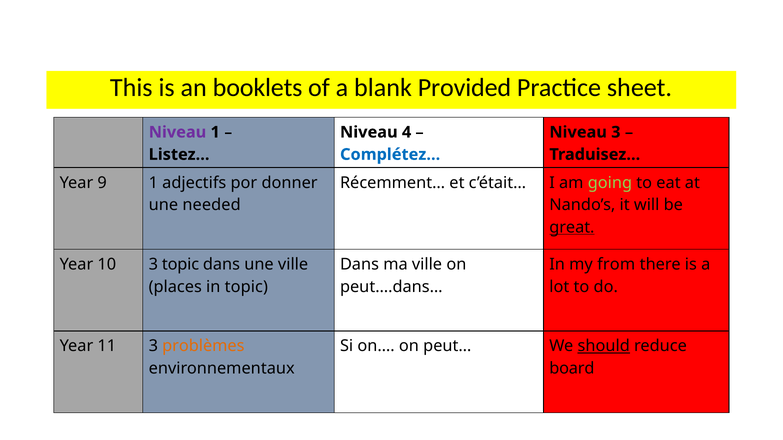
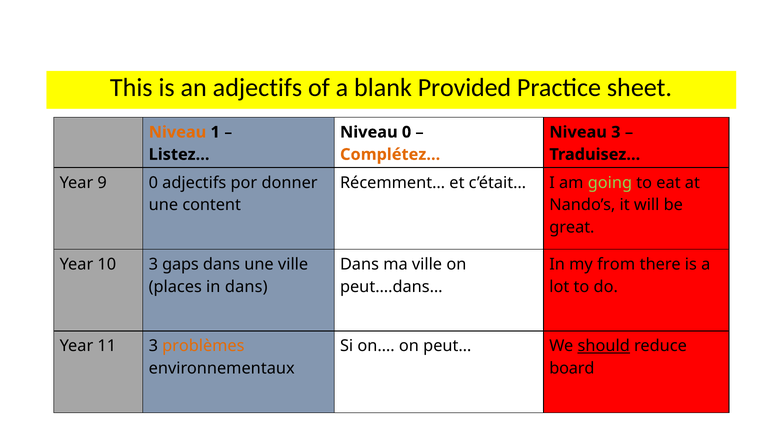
an booklets: booklets -> adjectifs (257, 88)
Niveau colour: purple -> orange (178, 132)
Niveau 4: 4 -> 0 (407, 132)
Complétez… colour: blue -> orange (390, 155)
9 1: 1 -> 0 (153, 183)
needed: needed -> content (212, 205)
great underline: present -> none (572, 227)
3 topic: topic -> gaps (181, 265)
in topic: topic -> dans (246, 287)
